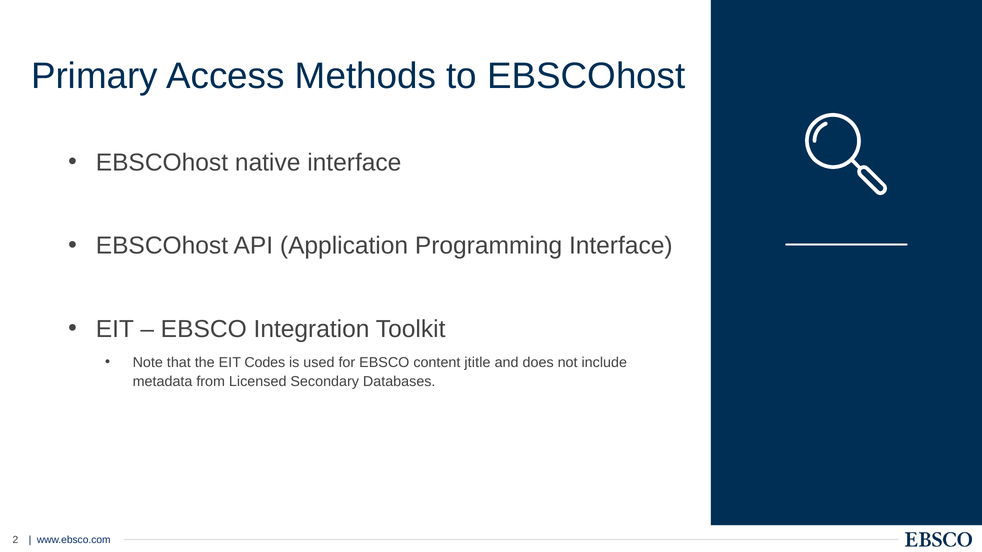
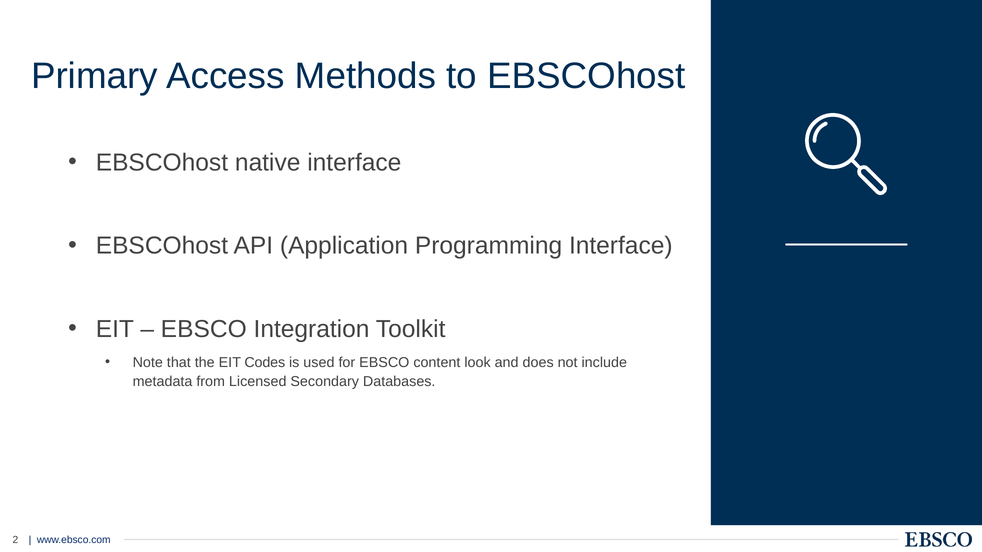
jtitle: jtitle -> look (478, 363)
